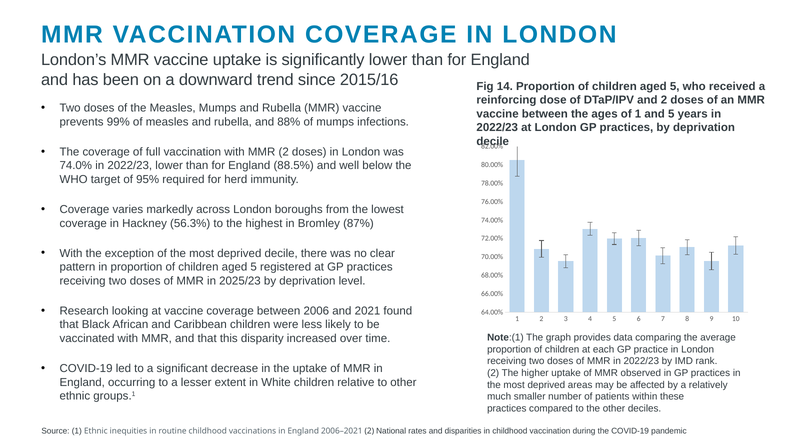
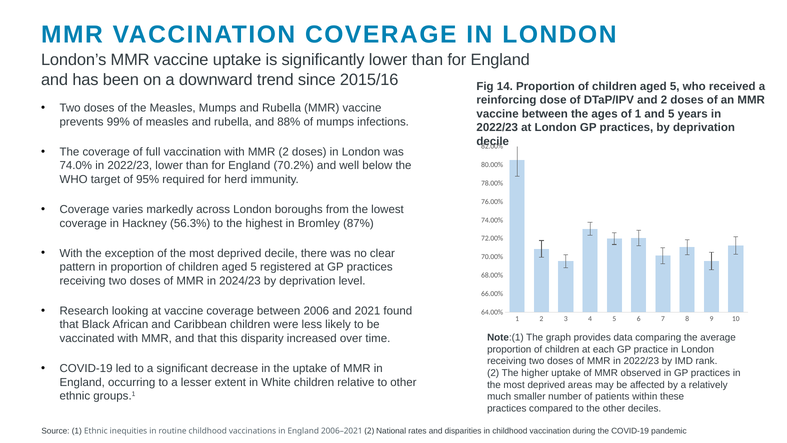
88.5%: 88.5% -> 70.2% (294, 166)
2025/23: 2025/23 -> 2024/23 (240, 281)
